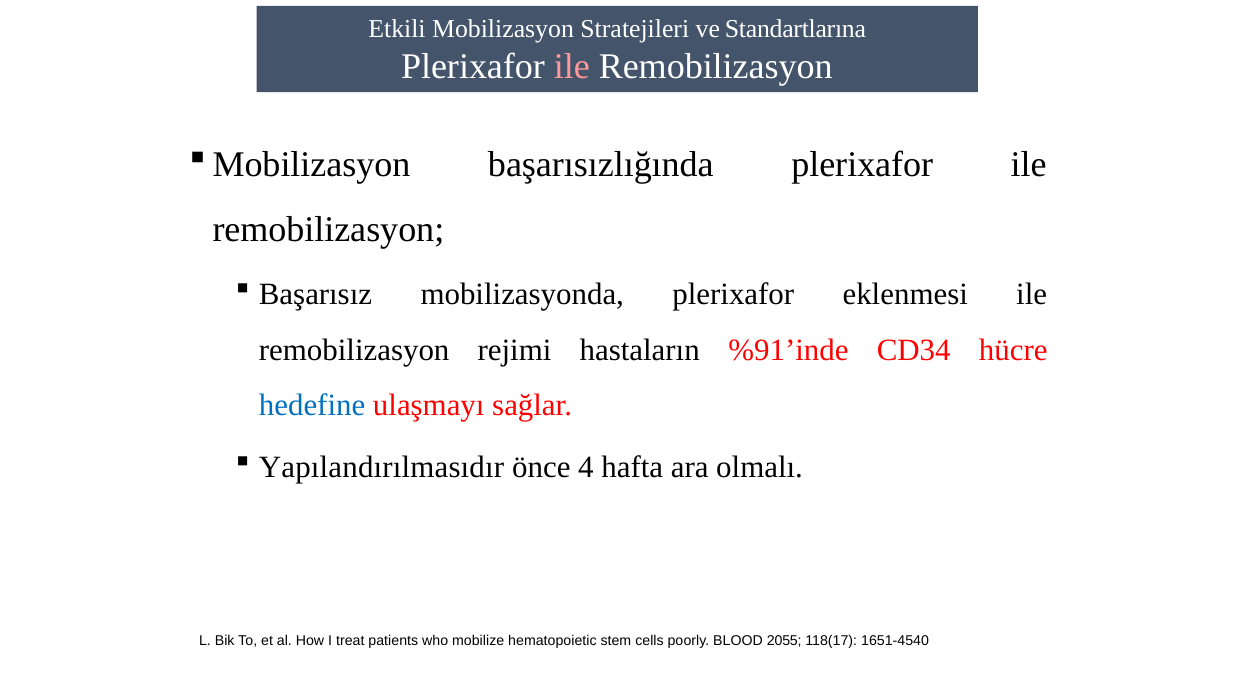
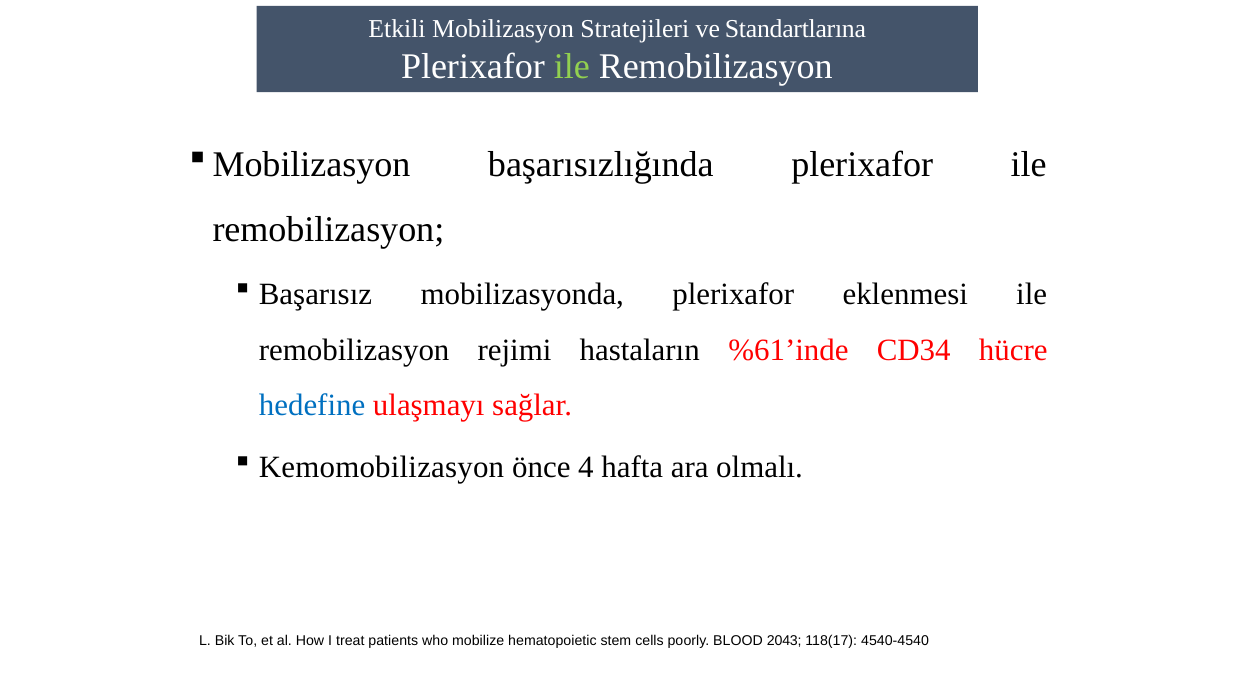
ile colour: pink -> light green (572, 67)
%91’inde: %91’inde -> %61’inde (788, 350)
Yapılandırılmasıdır: Yapılandırılmasıdır -> Kemomobilizasyon (382, 468)
2055: 2055 -> 2043 (784, 640)
1651-4540: 1651-4540 -> 4540-4540 (895, 640)
